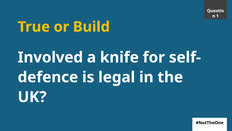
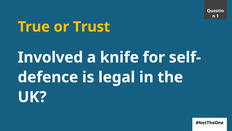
Build: Build -> Trust (91, 27)
